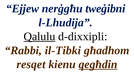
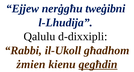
Qalulu underline: present -> none (39, 37)
il-Tibki: il-Tibki -> il-Ukoll (63, 51)
resqet: resqet -> żmien (31, 65)
